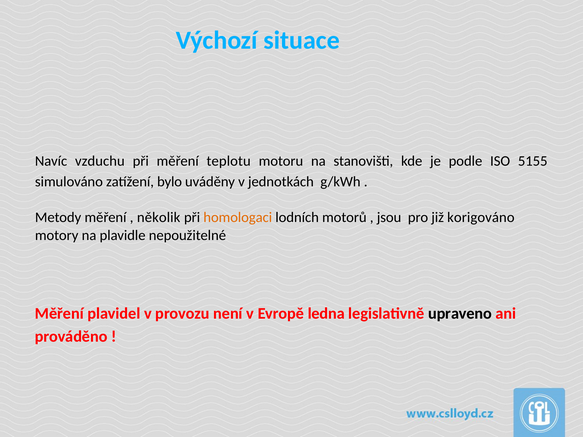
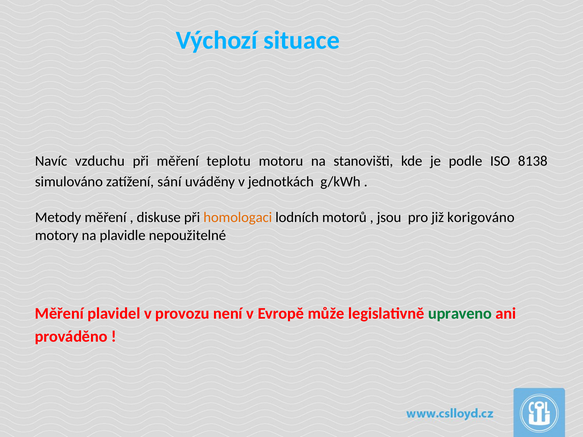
5155: 5155 -> 8138 (533, 161)
bylo: bylo -> sání (169, 182)
několik: několik -> diskuse (159, 218)
ledna: ledna -> může (326, 314)
upraveno colour: black -> green (460, 314)
